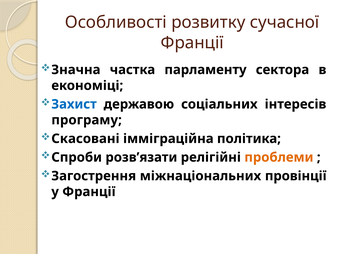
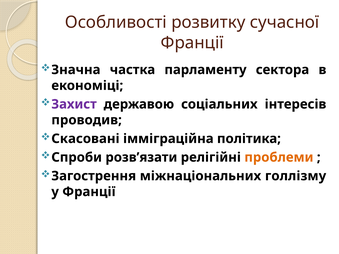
Захист colour: blue -> purple (74, 104)
програму: програму -> проводив (87, 120)
провінції: провінції -> голлізму (296, 176)
